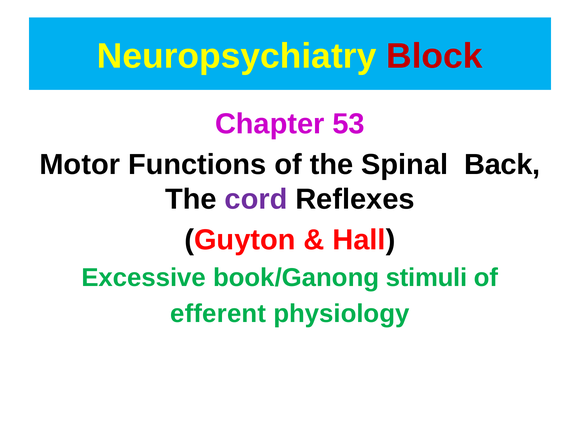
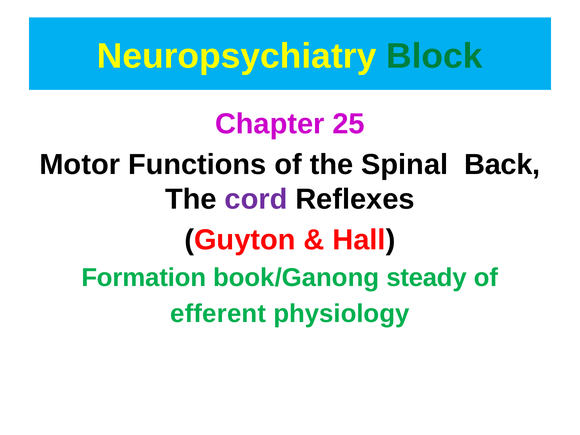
Block colour: red -> green (434, 56)
53: 53 -> 25 (349, 124)
Excessive: Excessive -> Formation (144, 278)
stimuli: stimuli -> steady (427, 278)
